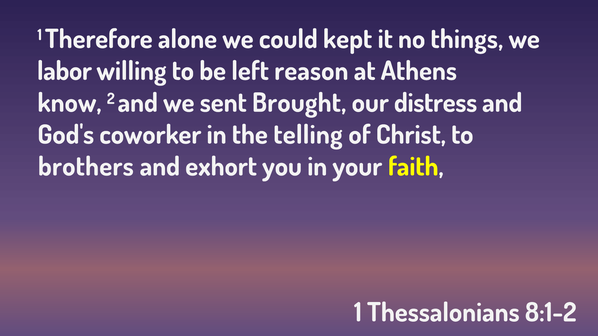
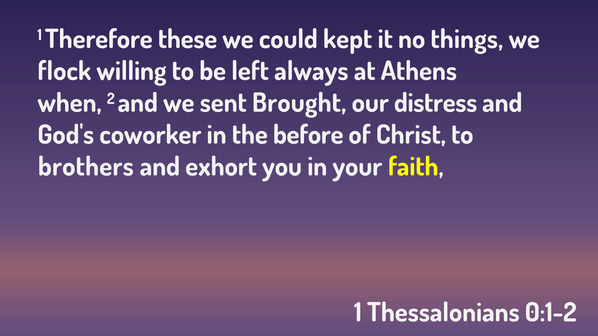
alone: alone -> these (188, 39)
labor: labor -> flock (64, 71)
reason: reason -> always (311, 71)
know: know -> when (70, 103)
telling: telling -> before (308, 135)
8:1-2: 8:1-2 -> 0:1-2 (551, 313)
